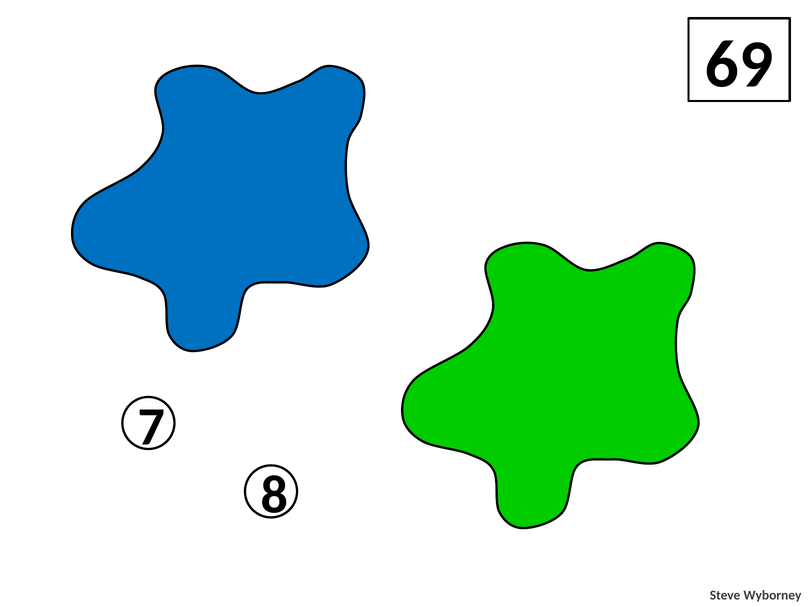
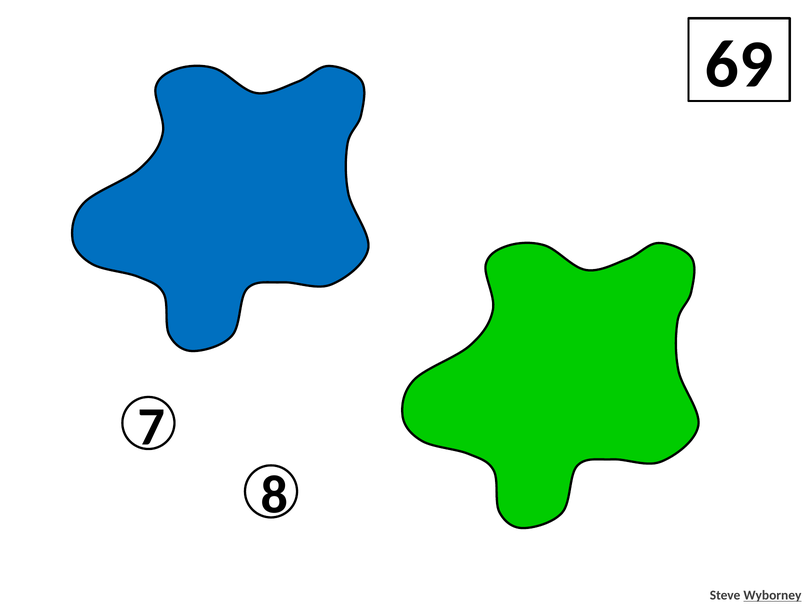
Wyborney underline: none -> present (772, 596)
